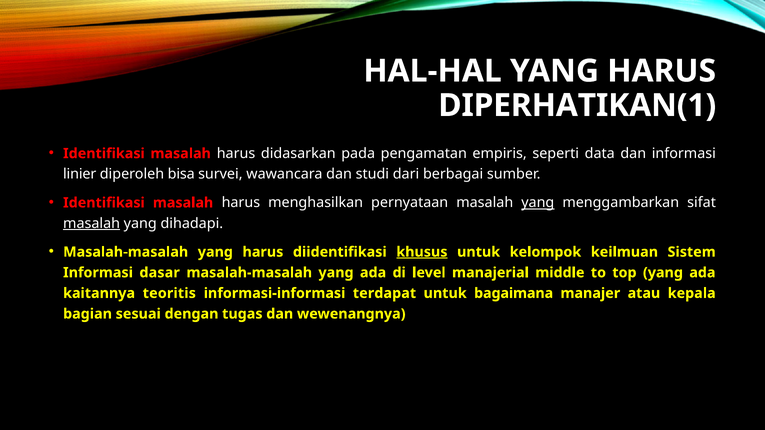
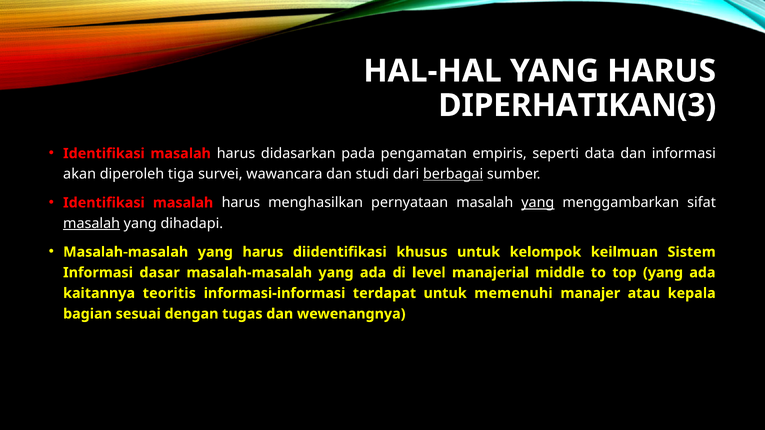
DIPERHATIKAN(1: DIPERHATIKAN(1 -> DIPERHATIKAN(3 (577, 106)
linier: linier -> akan (80, 174)
bisa: bisa -> tiga (181, 174)
berbagai underline: none -> present (453, 174)
khusus underline: present -> none (422, 252)
bagaimana: bagaimana -> memenuhi (514, 293)
